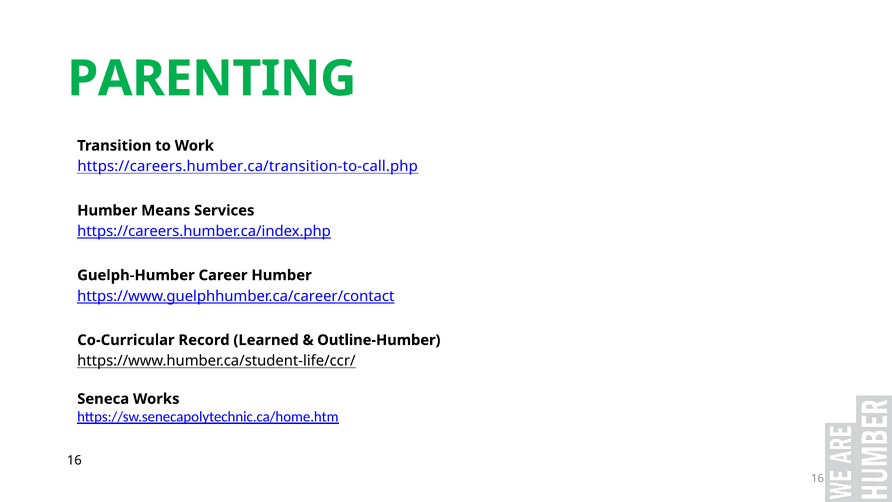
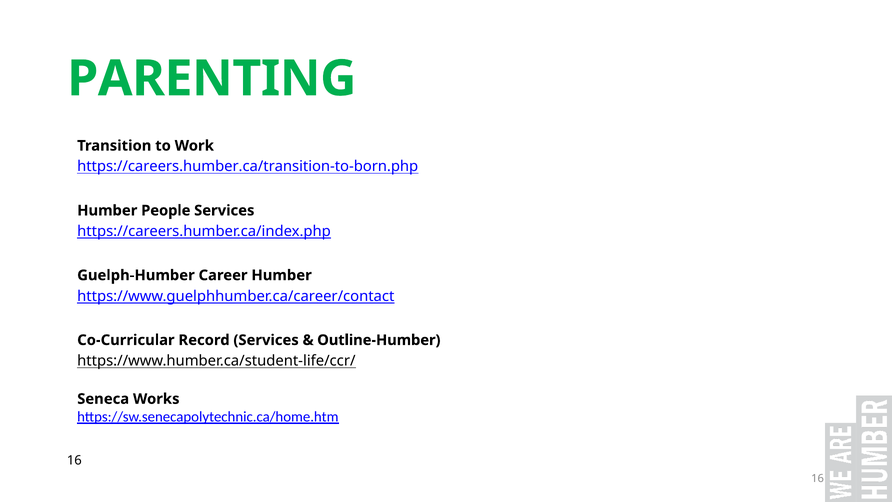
https://careers.humber.ca/transition-to-call.php: https://careers.humber.ca/transition-to-call.php -> https://careers.humber.ca/transition-to-born.php (248, 166)
Means: Means -> People (166, 210)
Record Learned: Learned -> Services (266, 340)
